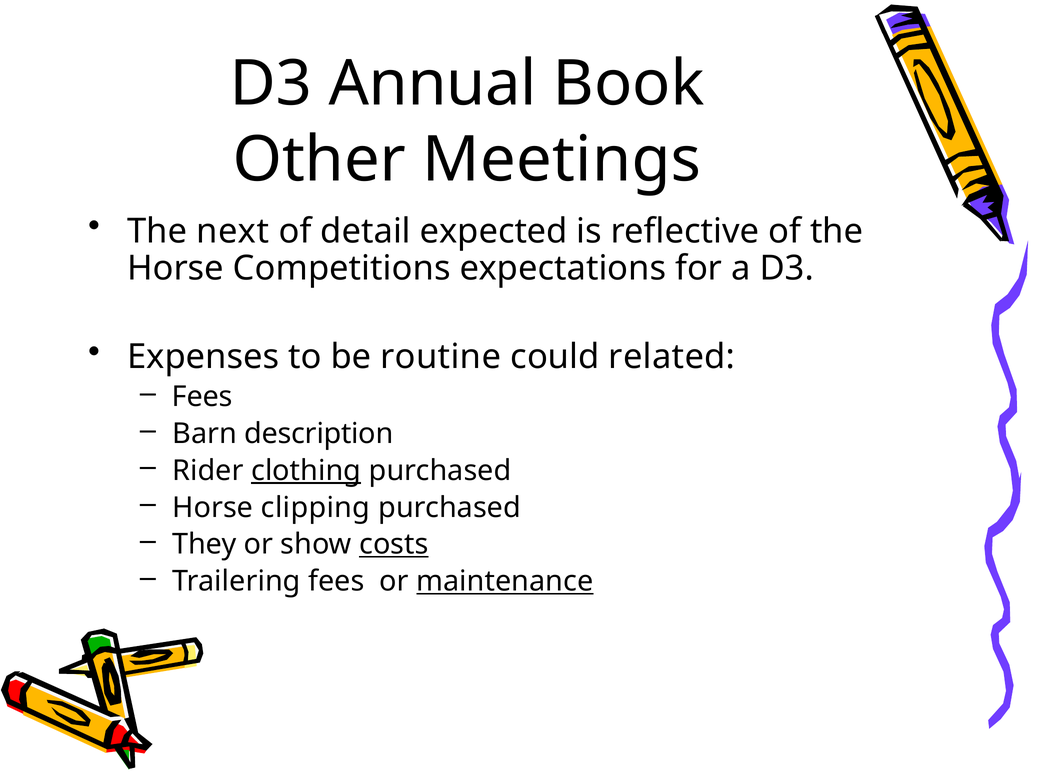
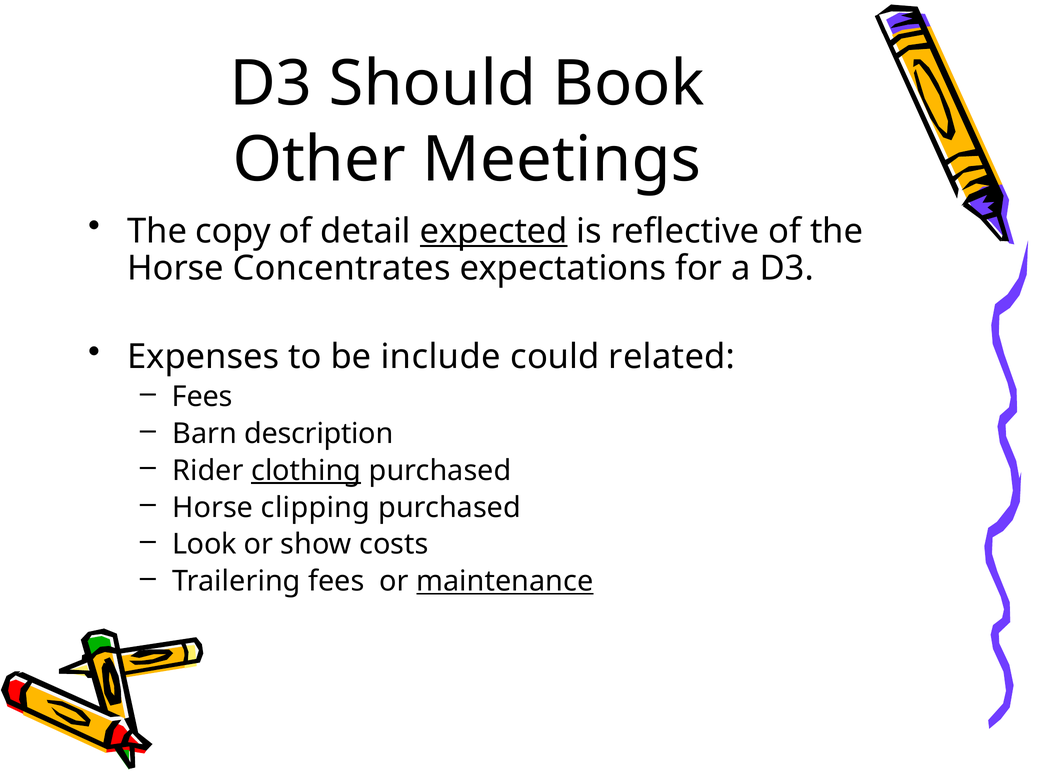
Annual: Annual -> Should (432, 84)
next: next -> copy (233, 231)
expected underline: none -> present (494, 231)
Competitions: Competitions -> Concentrates (342, 268)
routine: routine -> include (441, 357)
They: They -> Look (204, 544)
costs underline: present -> none (394, 544)
